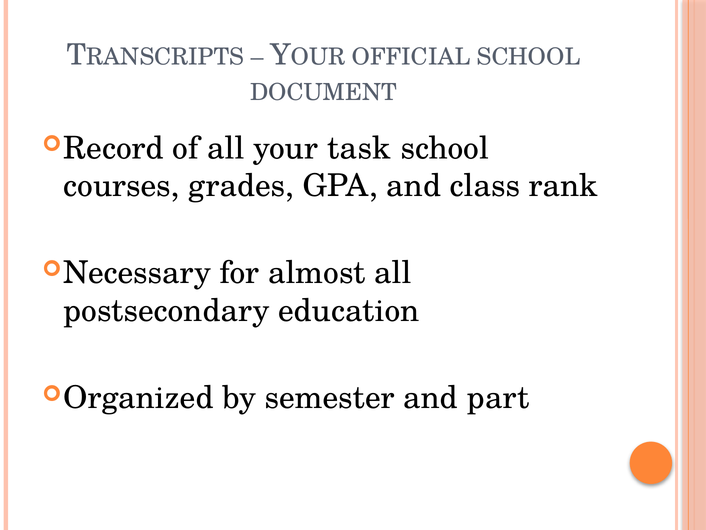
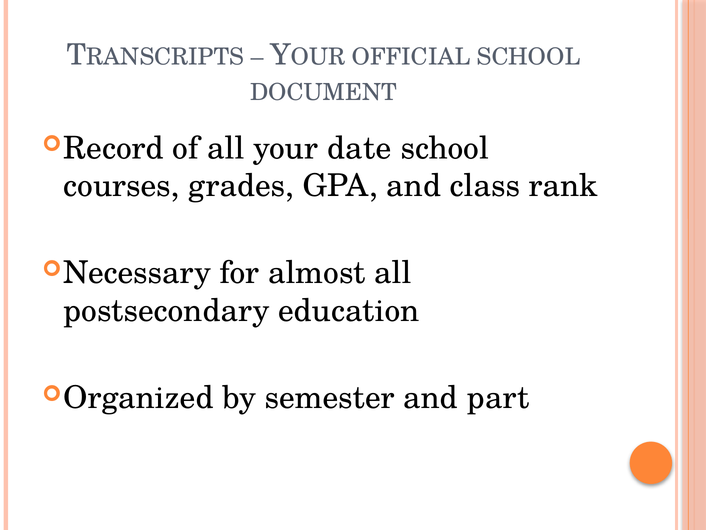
task: task -> date (359, 148)
